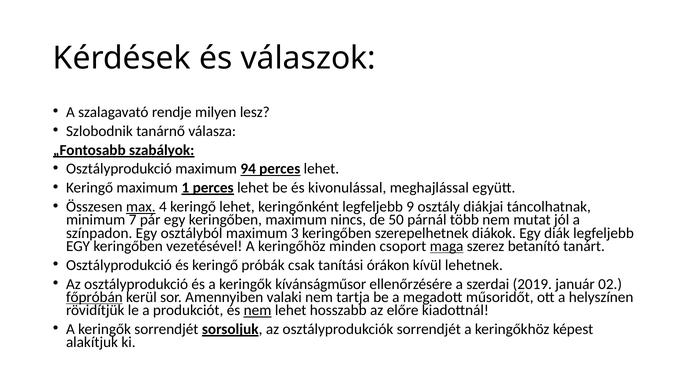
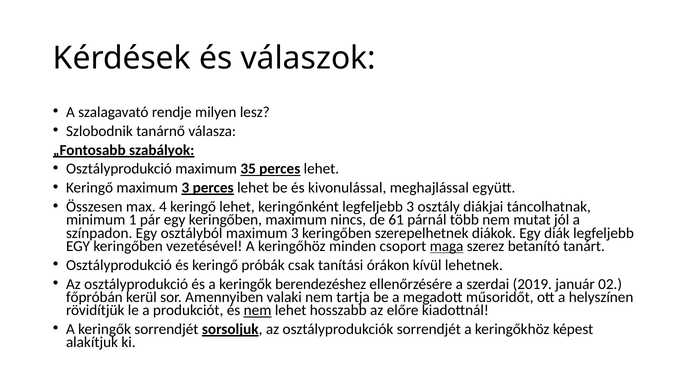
94: 94 -> 35 (248, 169)
Keringő maximum 1: 1 -> 3 (185, 188)
max underline: present -> none (141, 207)
legfeljebb 9: 9 -> 3 (410, 207)
7: 7 -> 1 (133, 220)
50: 50 -> 61 (396, 220)
kívánságműsor: kívánságműsor -> berendezéshez (321, 284)
főpróbán underline: present -> none (94, 297)
